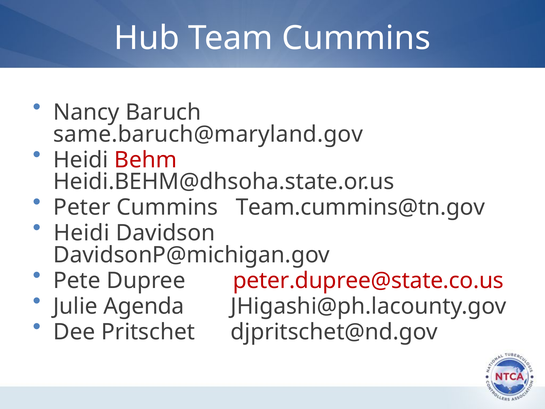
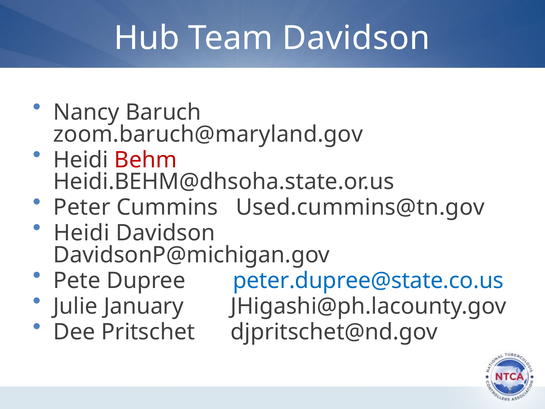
Team Cummins: Cummins -> Davidson (356, 38)
same.baruch@maryland.gov: same.baruch@maryland.gov -> zoom.baruch@maryland.gov (208, 134)
Team.cummins@tn.gov: Team.cummins@tn.gov -> Used.cummins@tn.gov (360, 207)
peter.dupree@state.co.us colour: red -> blue (368, 280)
Agenda: Agenda -> January (144, 306)
